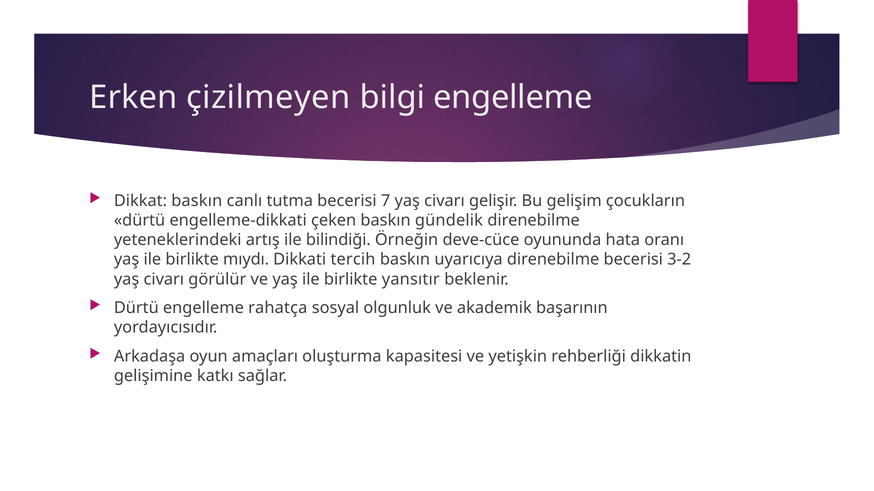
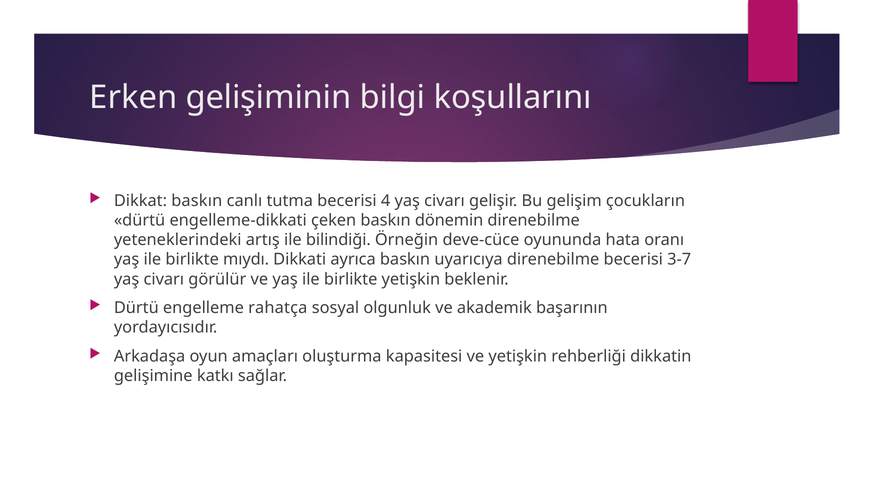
çizilmeyen: çizilmeyen -> gelişiminin (269, 97)
bilgi engelleme: engelleme -> koşullarını (513, 97)
7: 7 -> 4 (386, 201)
gündelik: gündelik -> dönemin (449, 221)
tercih: tercih -> ayrıca (353, 260)
3-2: 3-2 -> 3-7 (679, 260)
birlikte yansıtır: yansıtır -> yetişkin (411, 280)
